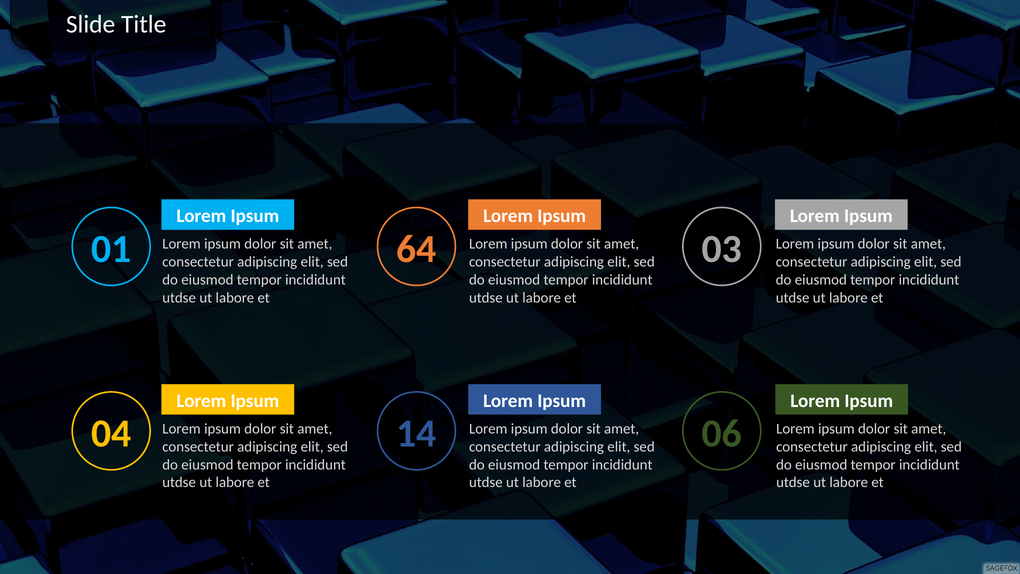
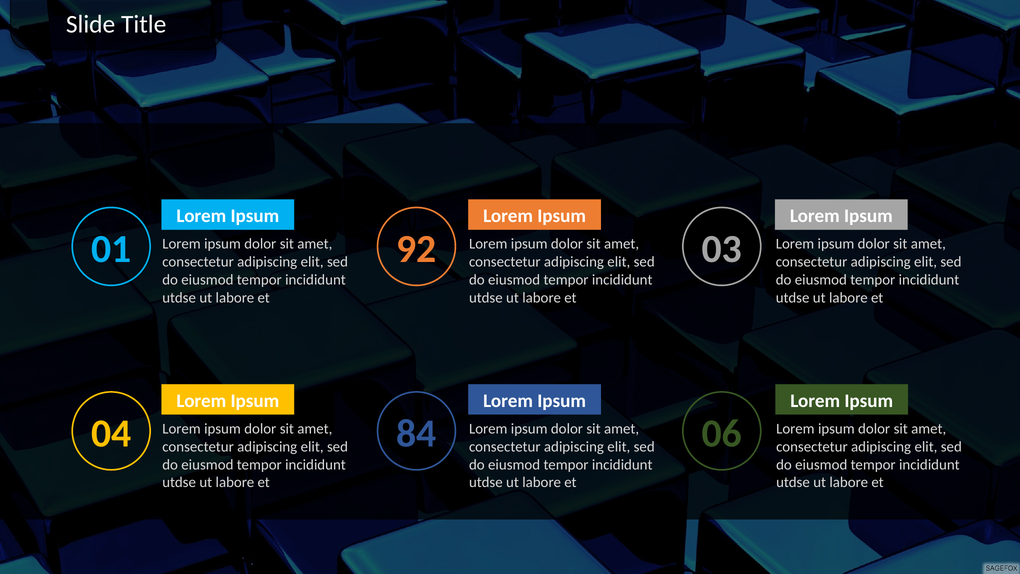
64: 64 -> 92 (416, 249)
14: 14 -> 84 (416, 433)
